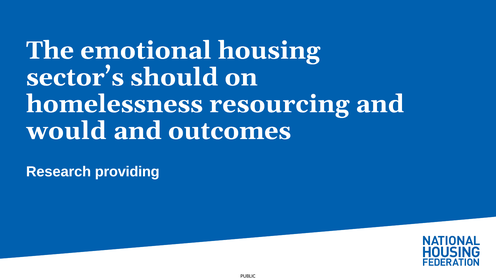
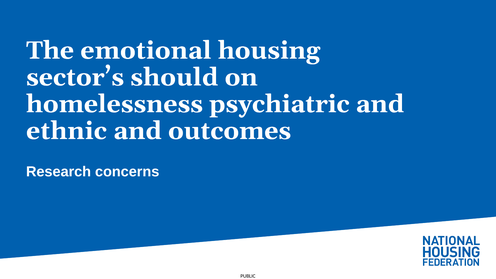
resourcing: resourcing -> psychiatric (279, 104)
would: would -> ethnic (66, 131)
providing: providing -> concerns (127, 172)
